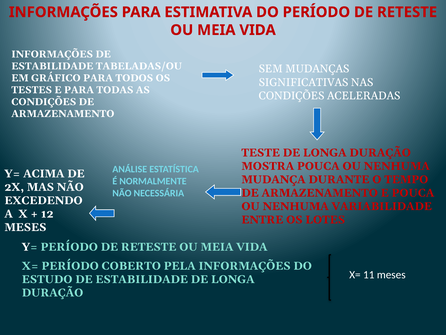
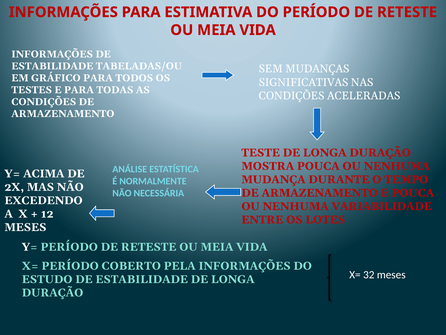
11: 11 -> 32 (369, 274)
